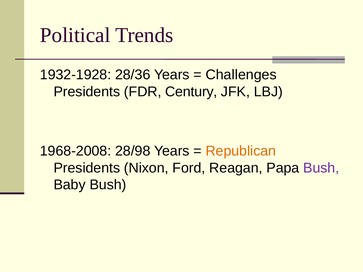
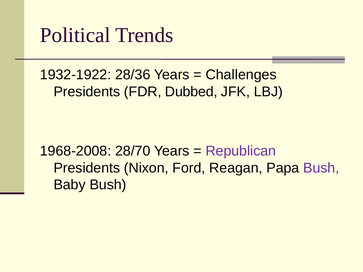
1932-1928: 1932-1928 -> 1932-1922 (76, 75)
Century: Century -> Dubbed (191, 92)
28/98: 28/98 -> 28/70 (133, 151)
Republican colour: orange -> purple (241, 151)
